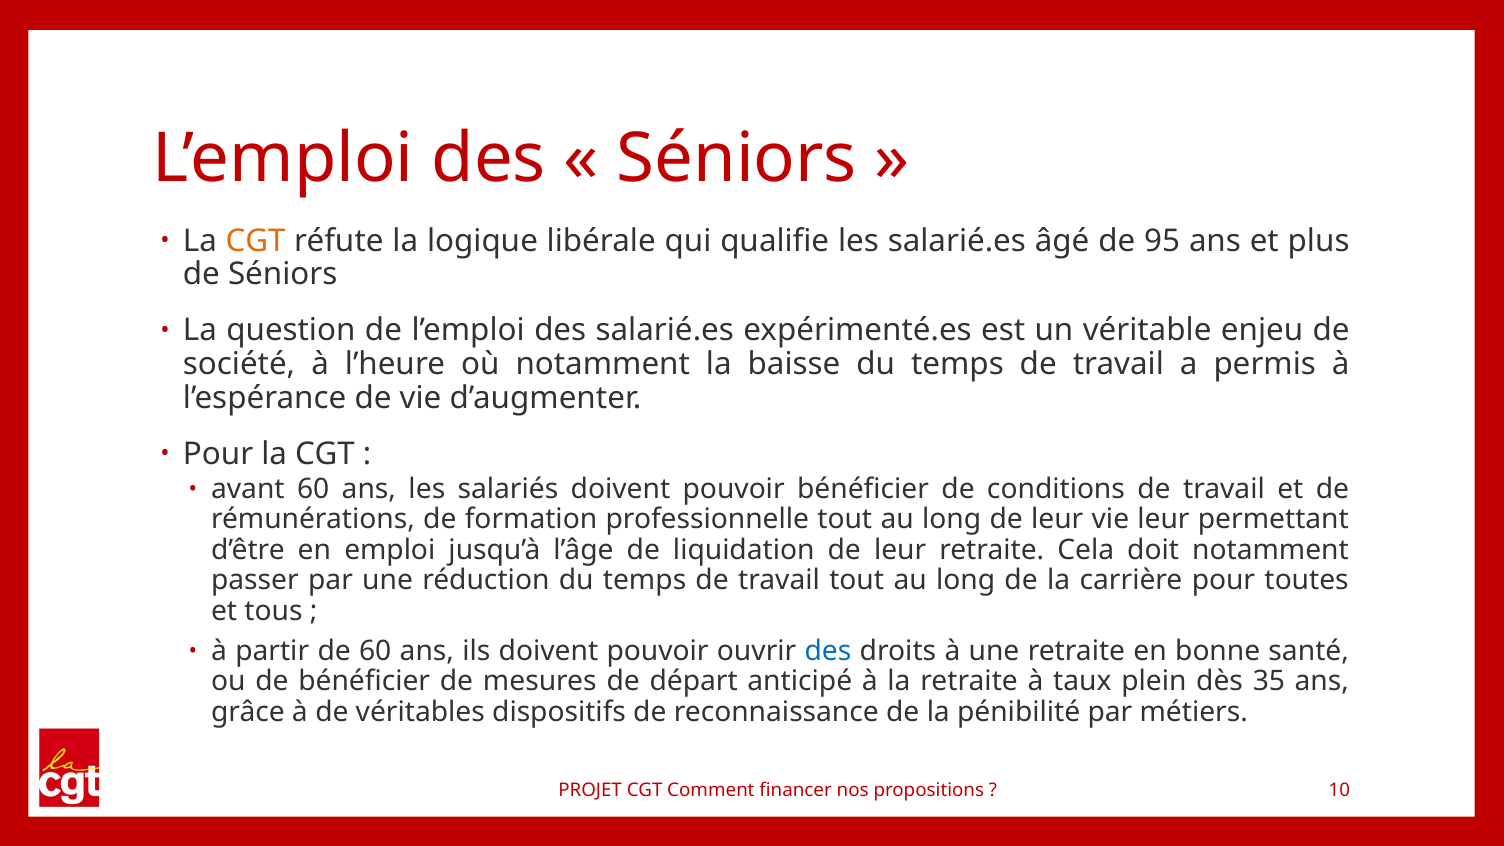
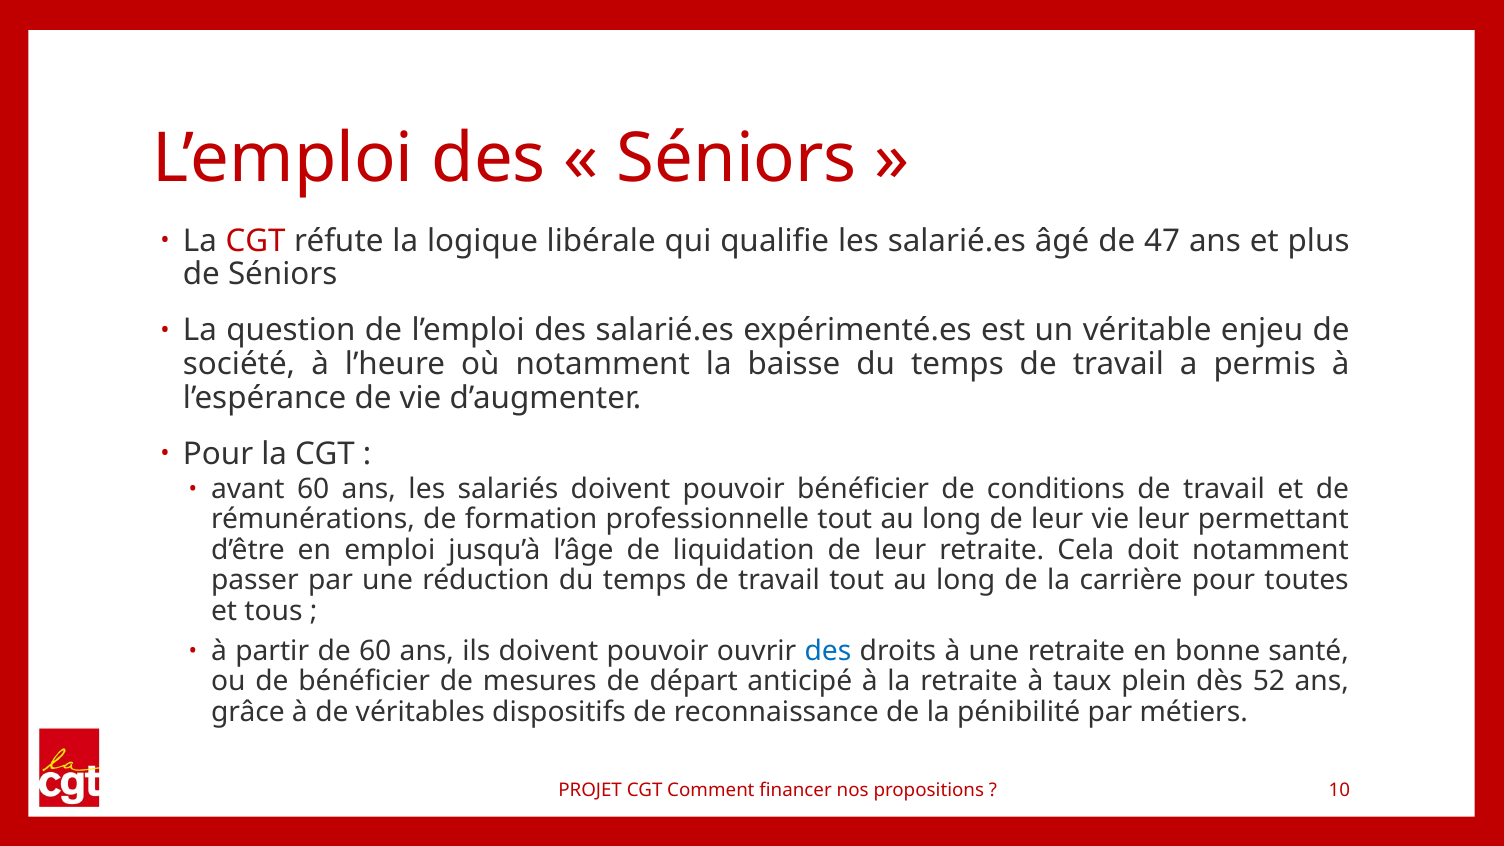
CGT colour: orange -> red (256, 241)
95: 95 -> 47 (1162, 241)
35: 35 -> 52 (1269, 681)
